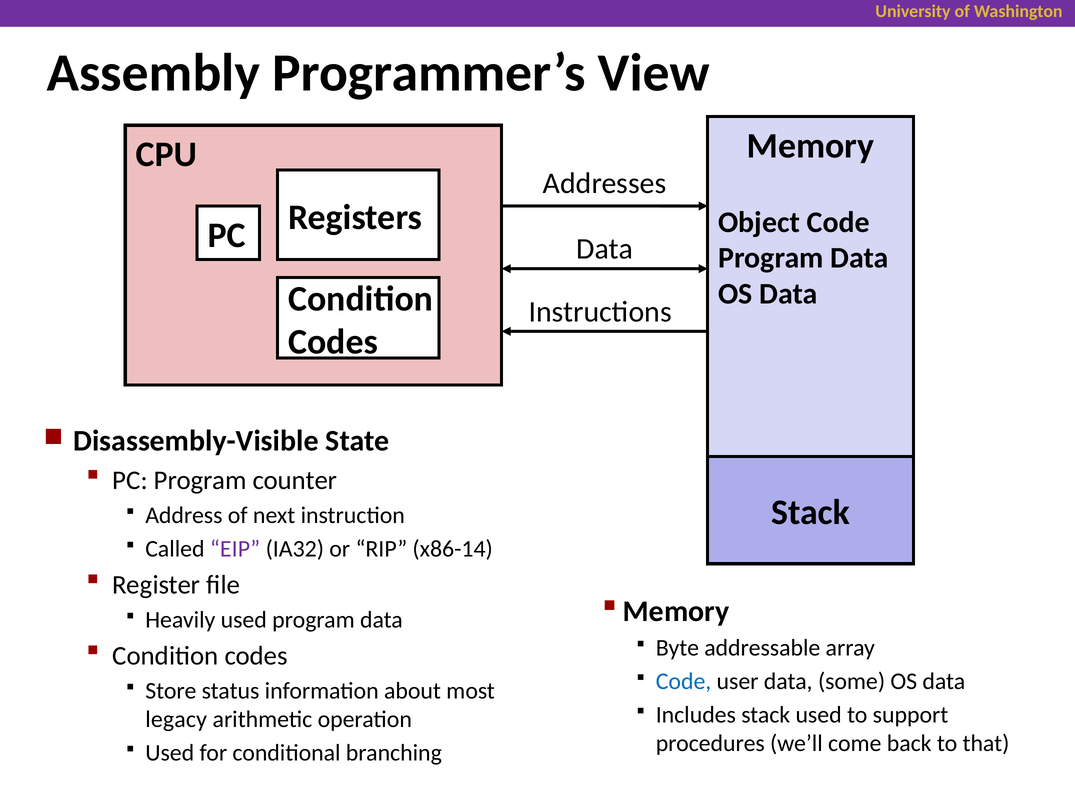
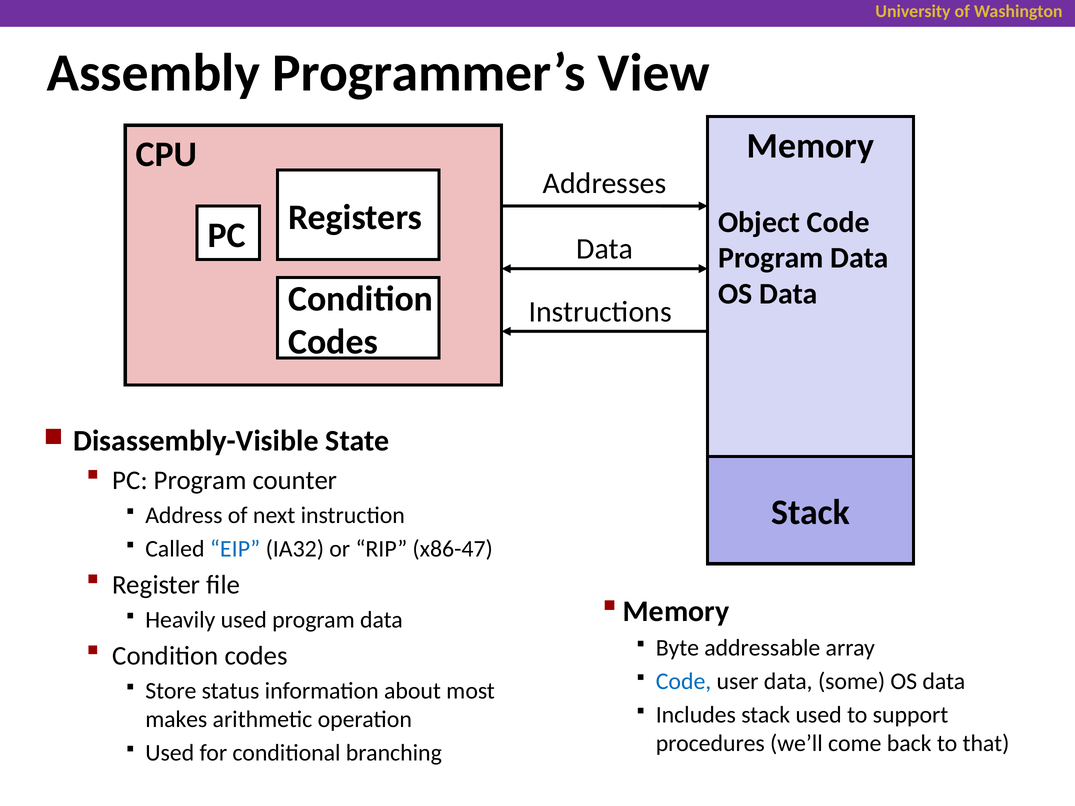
EIP colour: purple -> blue (235, 549)
x86-14: x86-14 -> x86-47 (453, 549)
legacy: legacy -> makes (176, 720)
